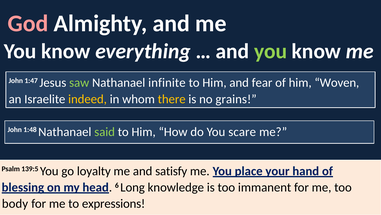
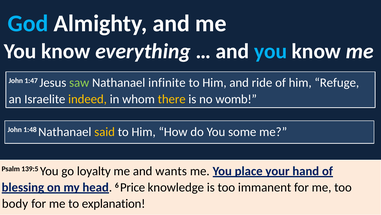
God colour: pink -> light blue (28, 24)
you colour: light green -> light blue (271, 51)
fear: fear -> ride (262, 83)
Woven: Woven -> Refuge (337, 83)
grains: grains -> womb (236, 99)
said colour: light green -> yellow (105, 131)
scare: scare -> some (242, 131)
satisfy: satisfy -> wants (171, 171)
Long: Long -> Price (133, 187)
expressions: expressions -> explanation (114, 203)
